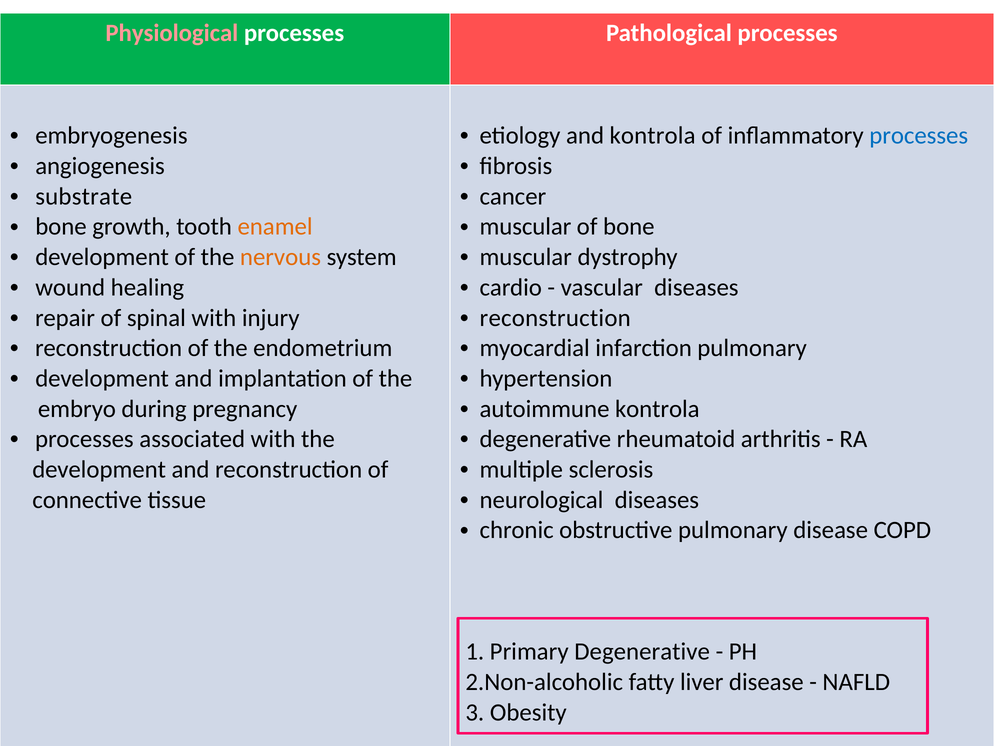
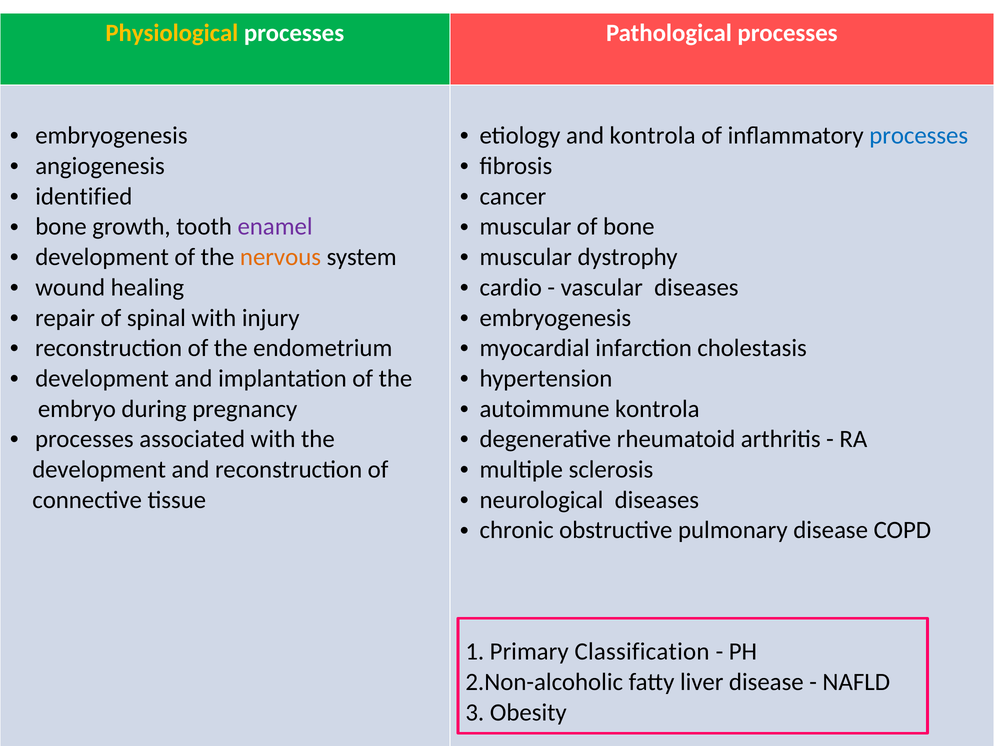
Physiological colour: pink -> yellow (172, 33)
substrate: substrate -> identified (84, 196)
enamel colour: orange -> purple (275, 227)
reconstruction: reconstruction -> embryogenesis (555, 318)
infarction pulmonary: pulmonary -> cholestasis (752, 348)
Primary Degenerative: Degenerative -> Classification (642, 651)
